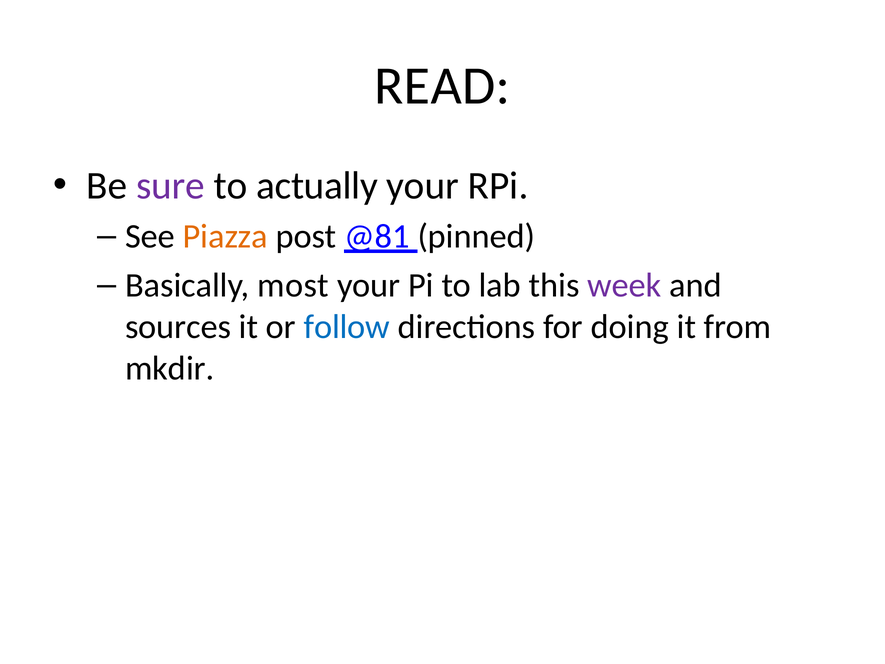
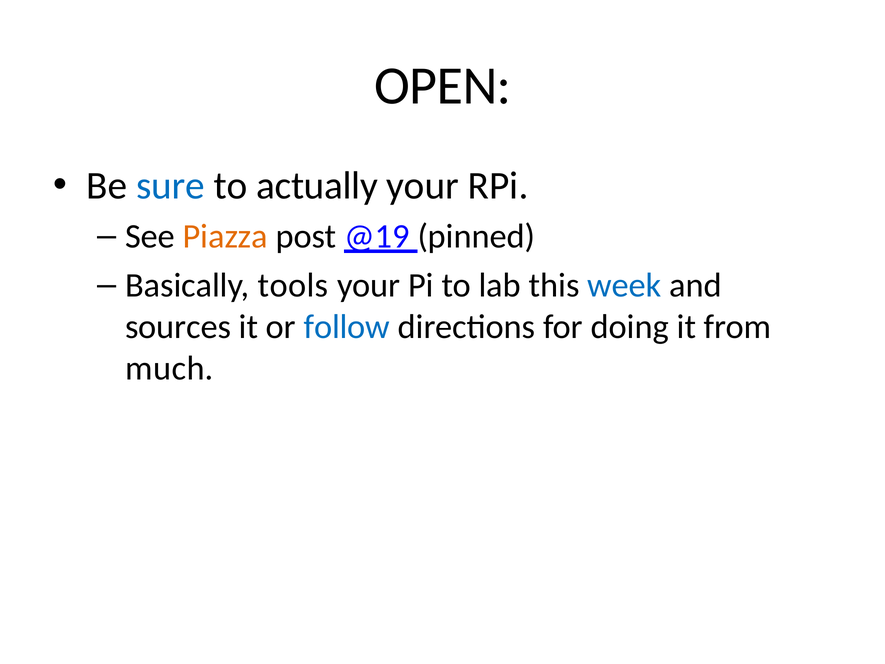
READ: READ -> OPEN (443, 86)
sure colour: purple -> blue (171, 186)
@81: @81 -> @19 (377, 236)
most: most -> tools (293, 285)
week colour: purple -> blue (624, 285)
mkdir: mkdir -> much (170, 368)
